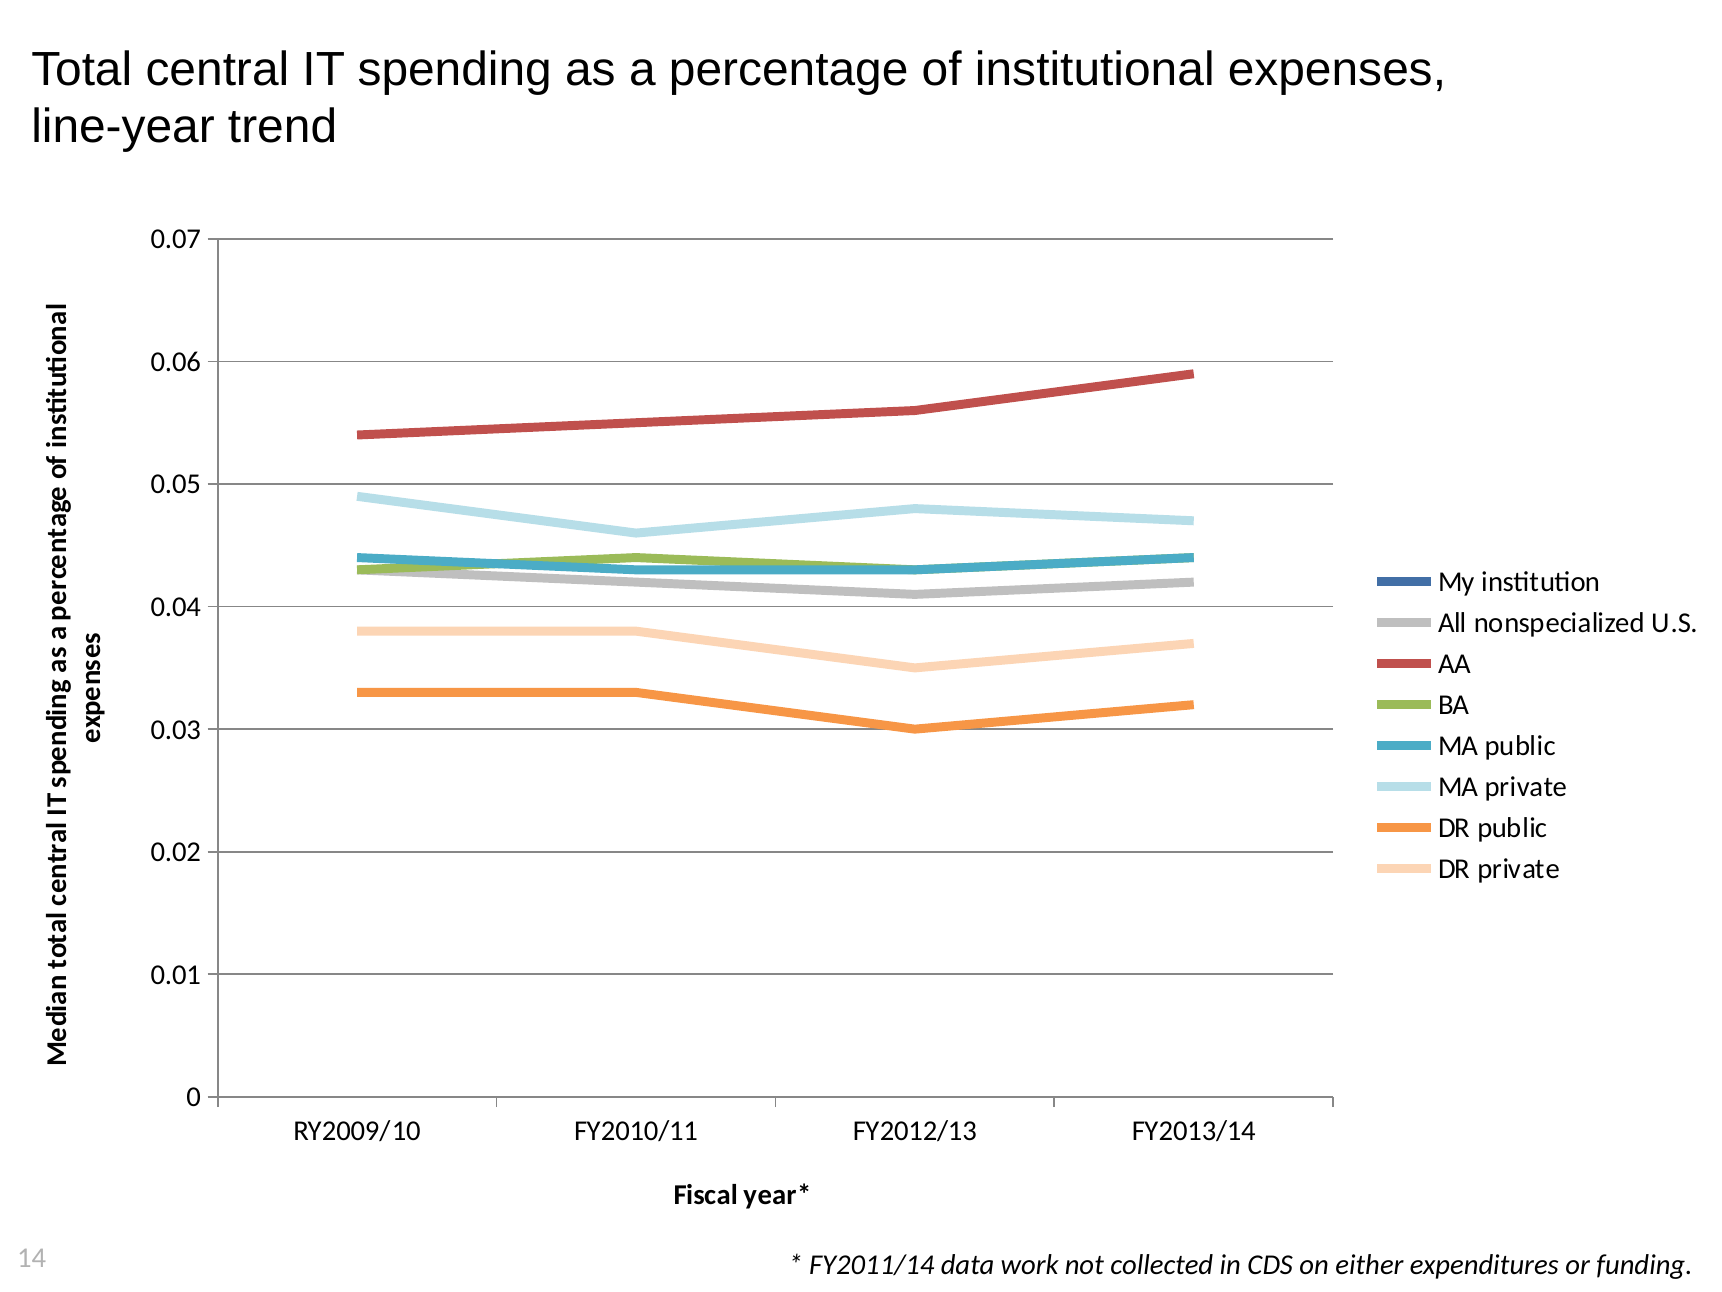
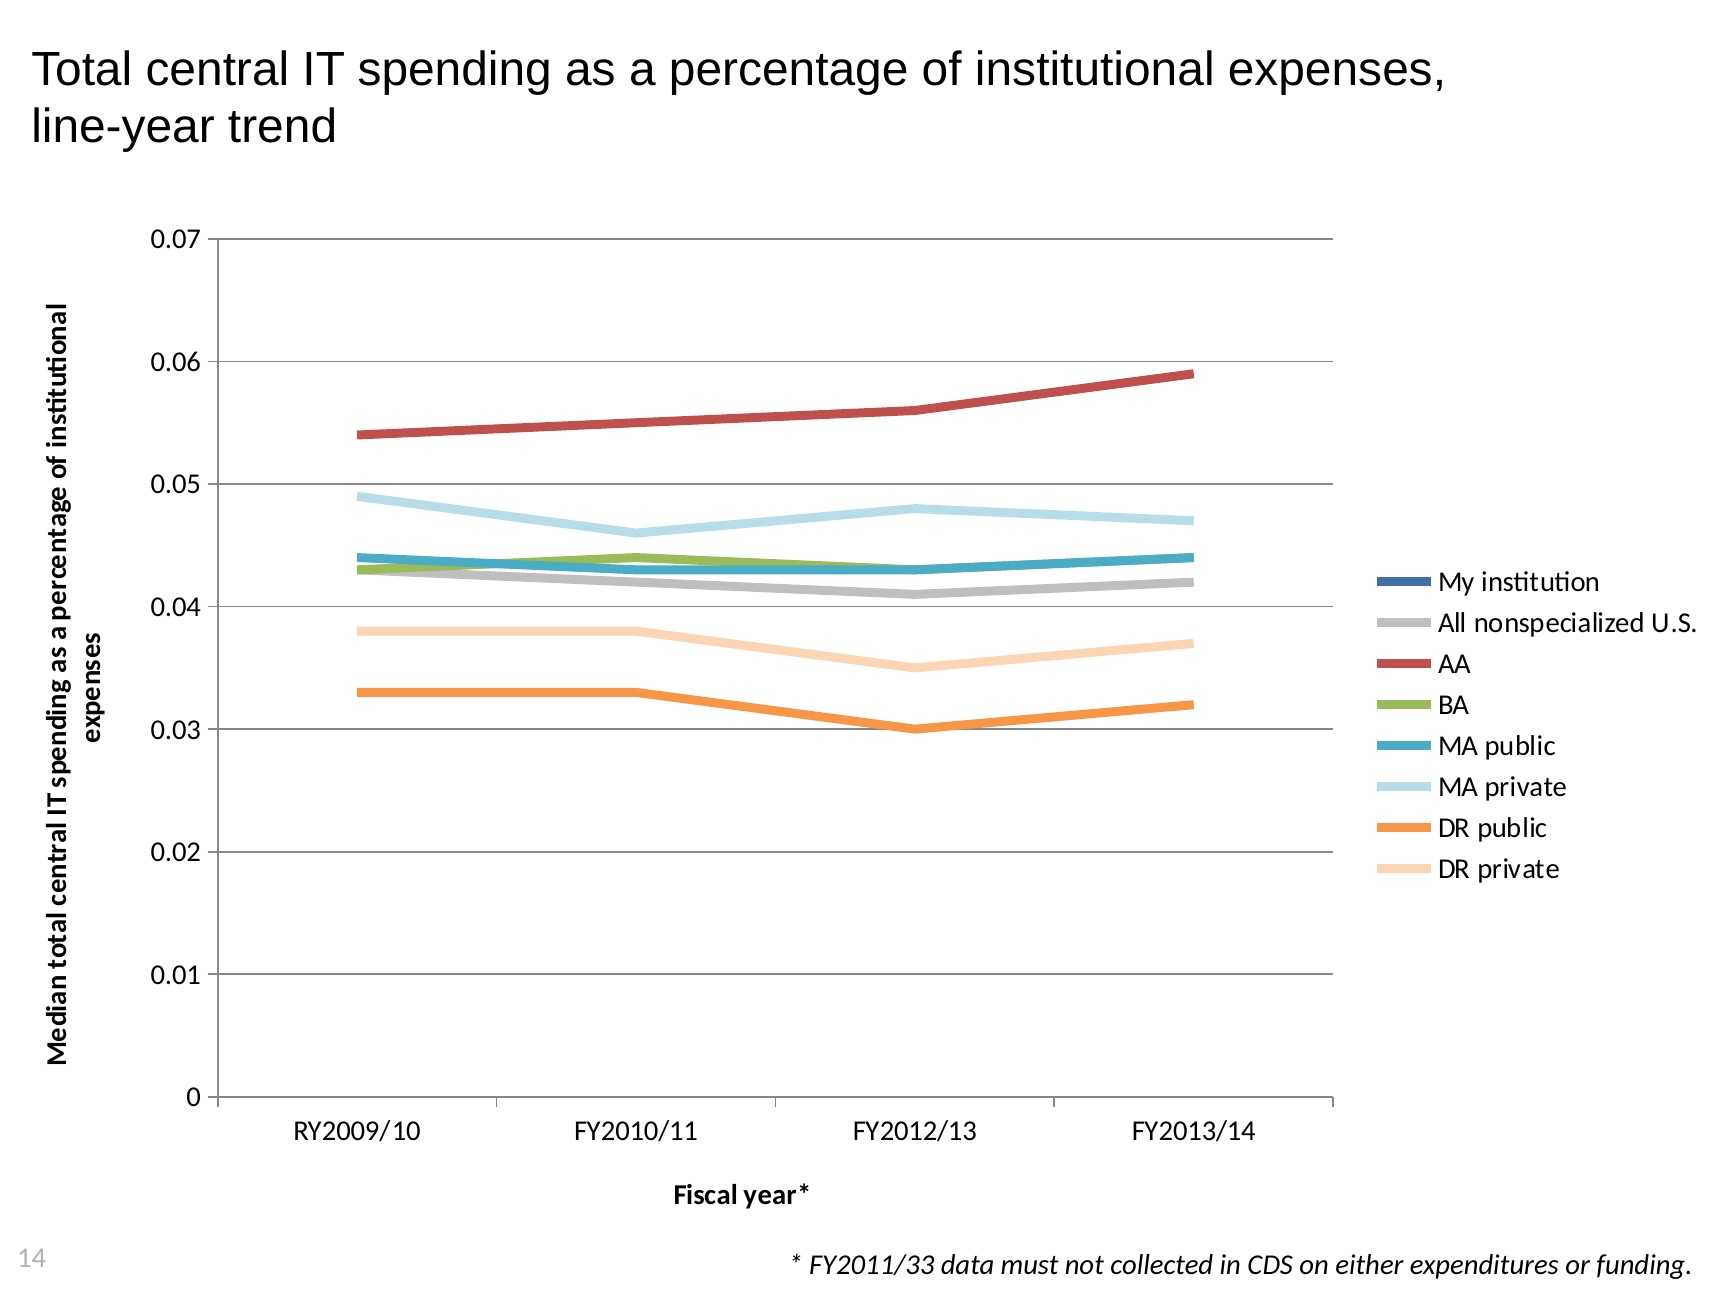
FY2011/14: FY2011/14 -> FY2011/33 (872, 1265)
work: work -> must (1030, 1265)
